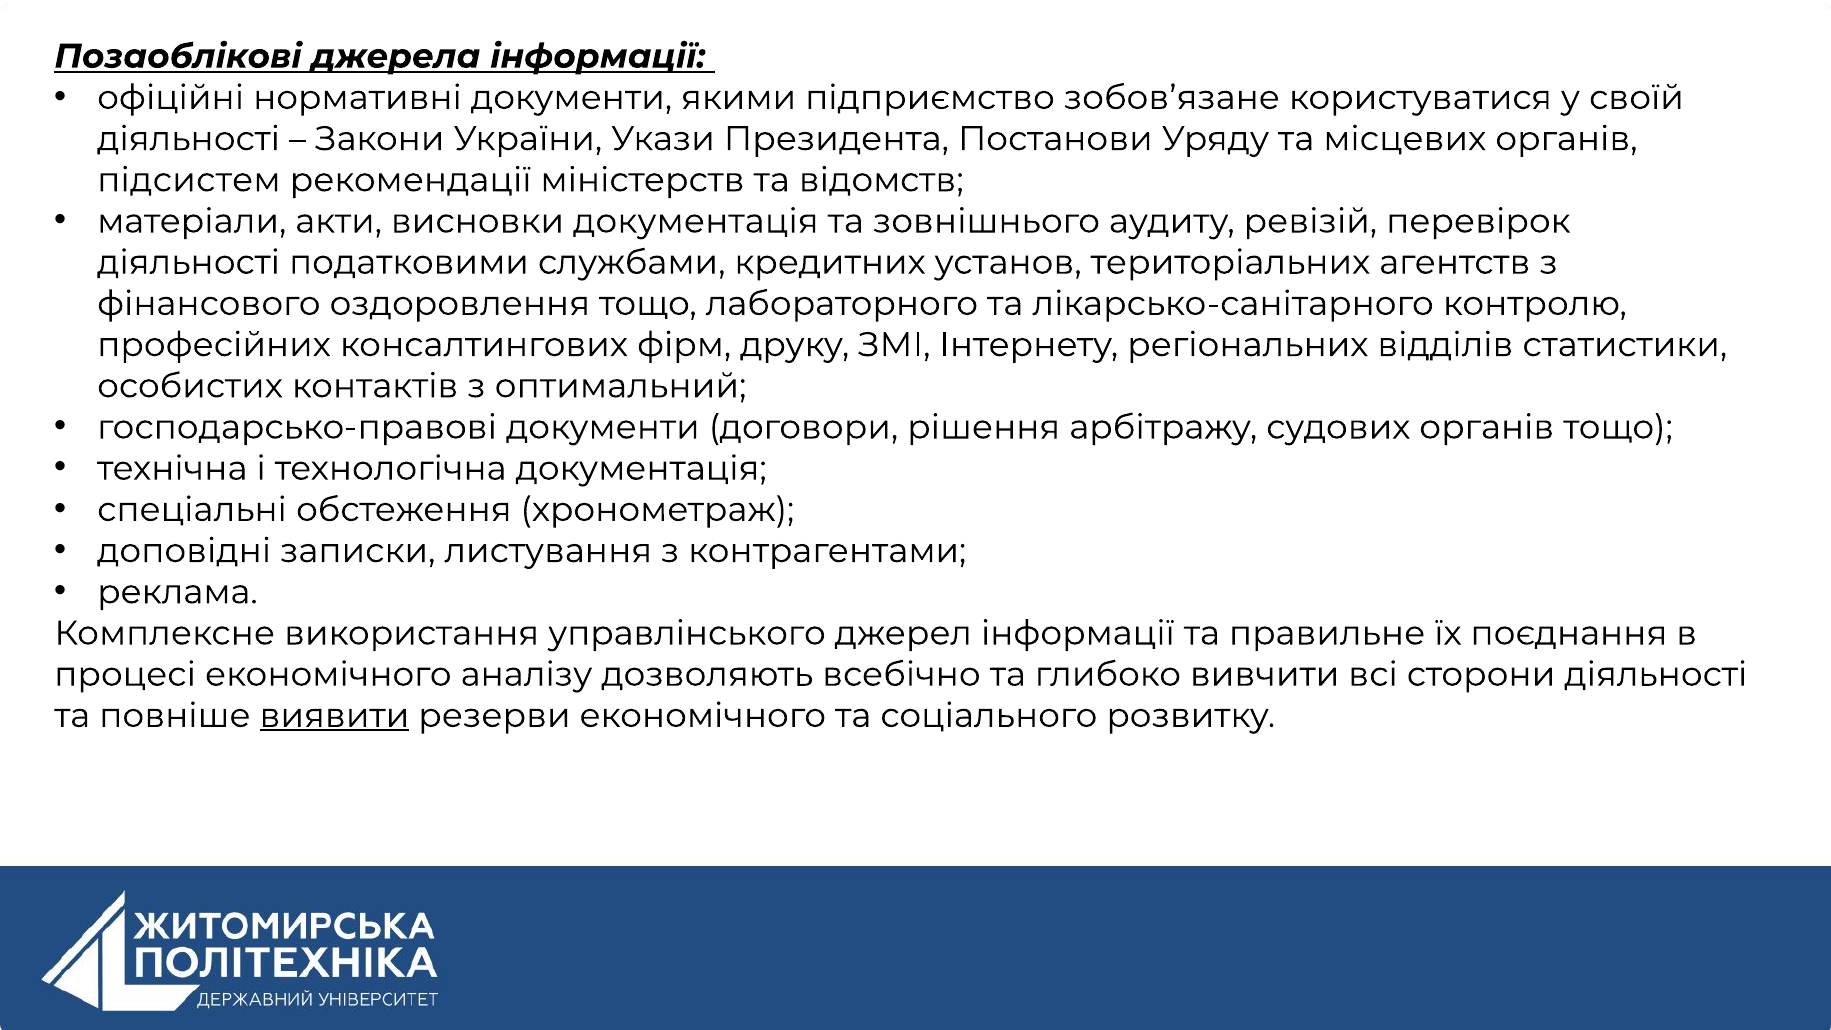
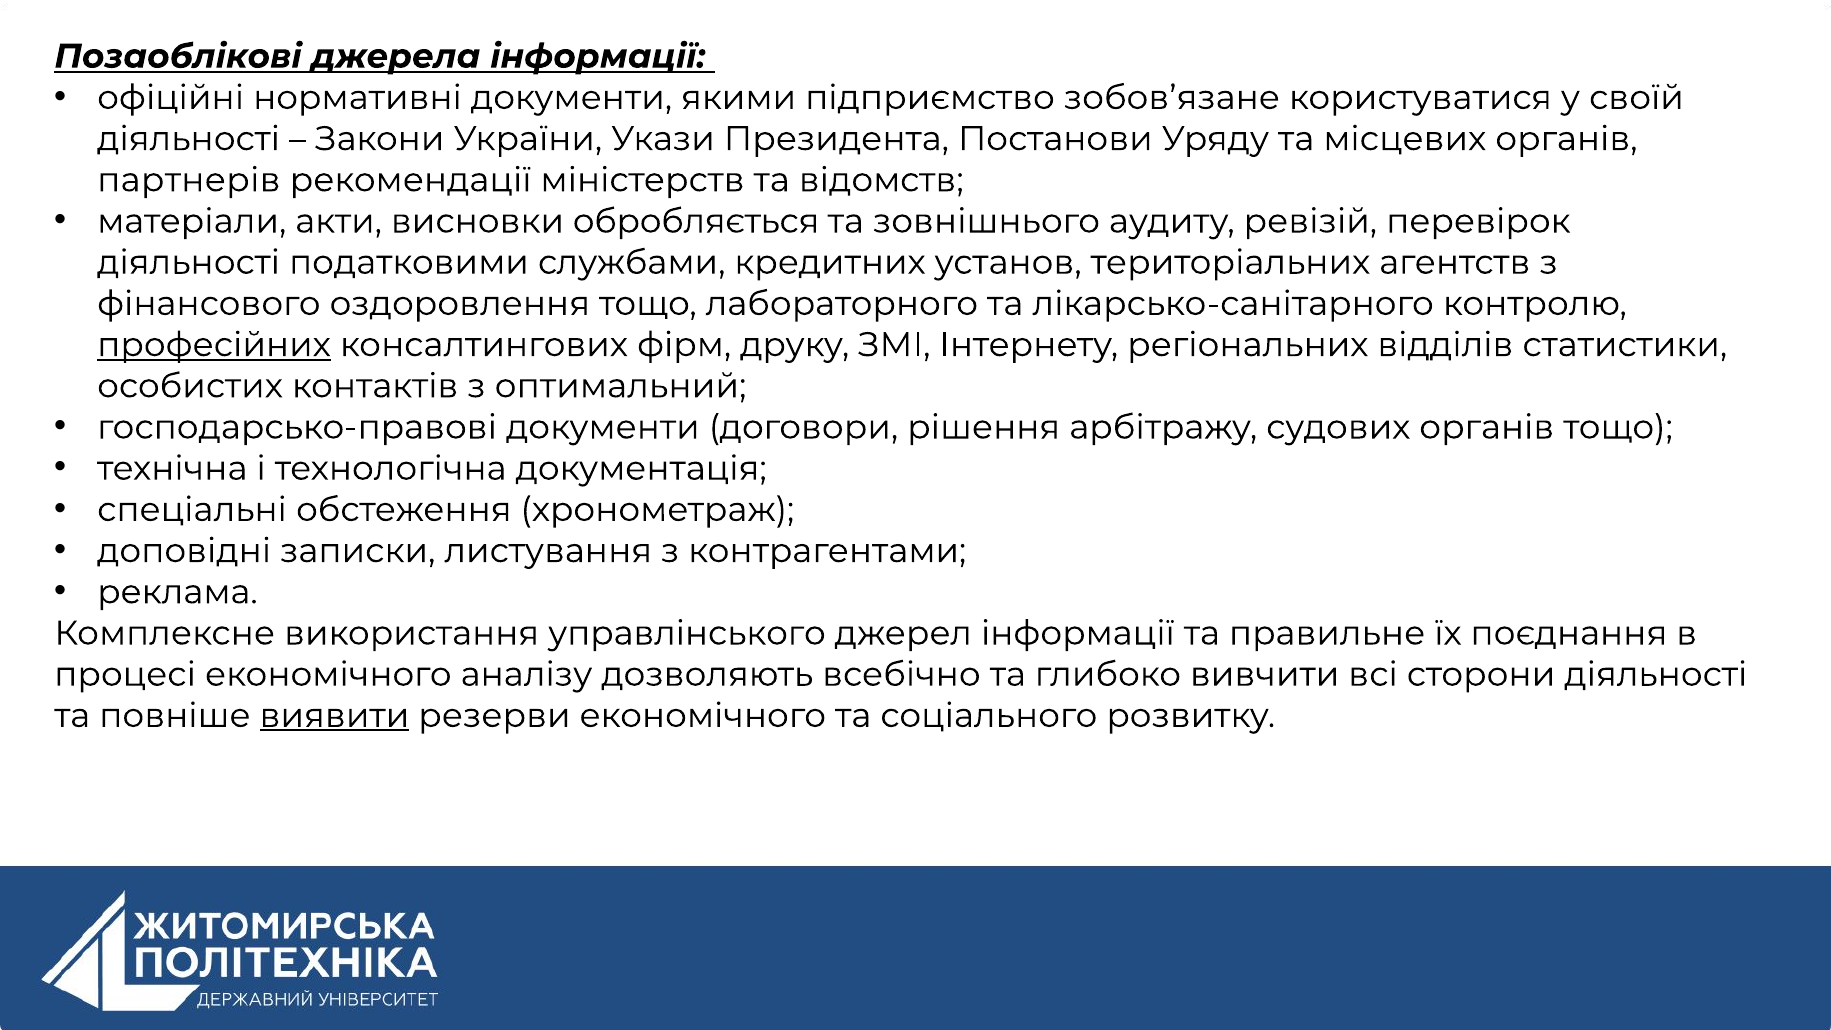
підсистем: підсистем -> партнерів (189, 180)
висновки документація: документація -> обробляється (696, 221)
професійних underline: none -> present (214, 345)
